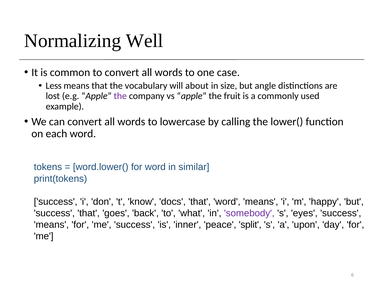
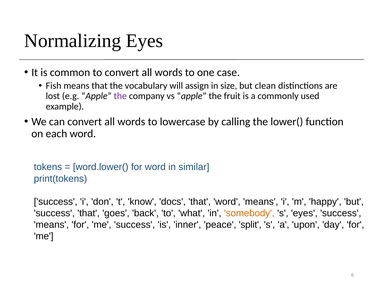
Normalizing Well: Well -> Eyes (145, 41)
Less: Less -> Fish (54, 86)
about: about -> assign (197, 86)
angle: angle -> clean (265, 86)
somebody colour: purple -> orange (249, 213)
